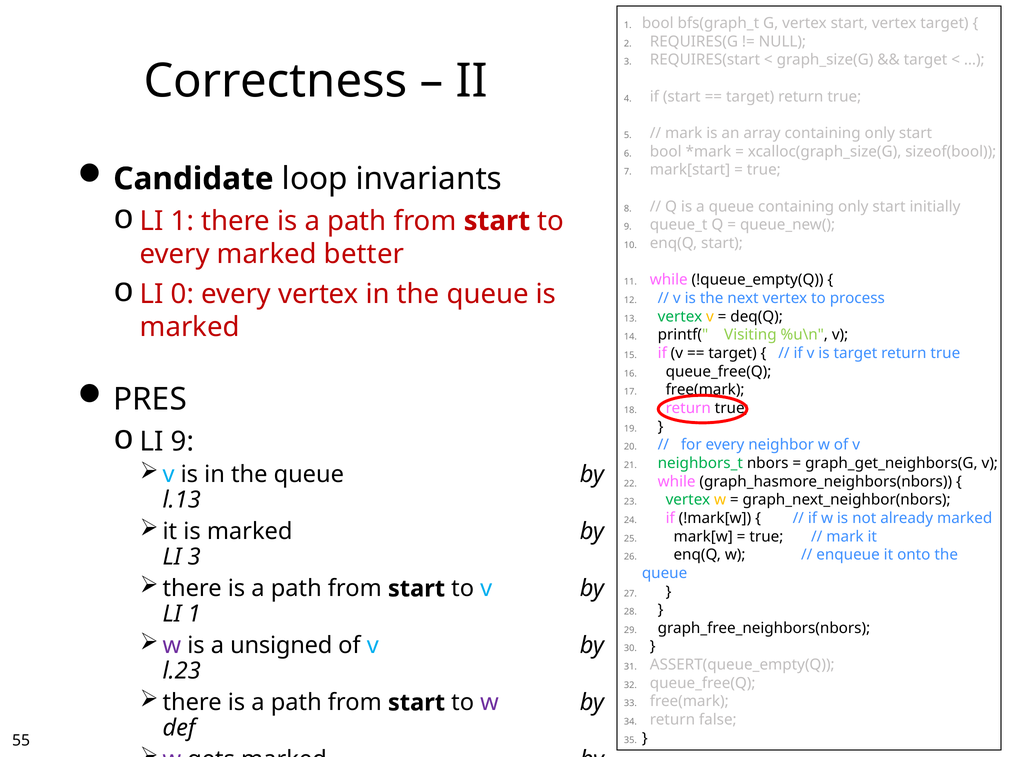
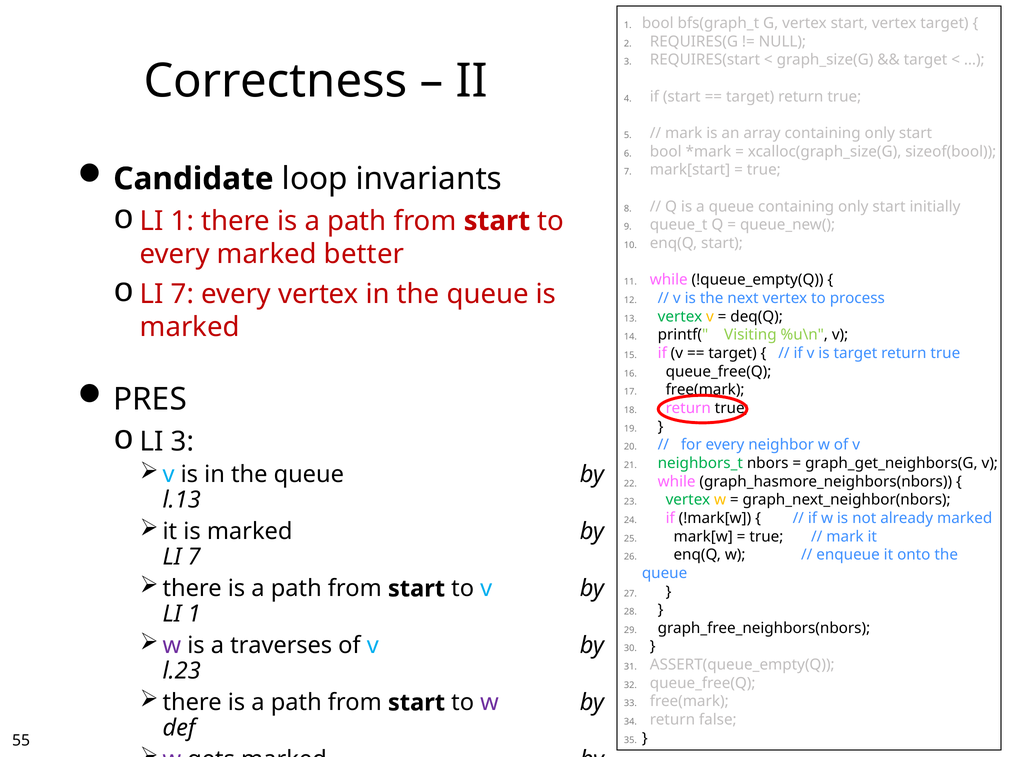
0: 0 -> 7 (182, 294)
LI 9: 9 -> 3 (182, 441)
3: 3 -> 7 (194, 557)
unsigned: unsigned -> traverses (281, 645)
